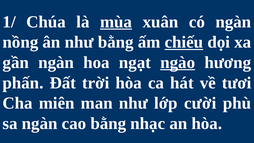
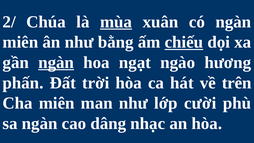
1/: 1/ -> 2/ (9, 22)
nồng: nồng -> miên (20, 42)
ngàn underline: none -> present (56, 62)
ngào underline: present -> none (178, 62)
tươi: tươi -> trên (237, 83)
cao bằng: bằng -> dâng (108, 123)
